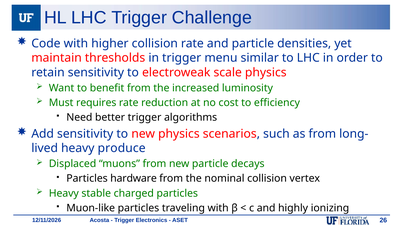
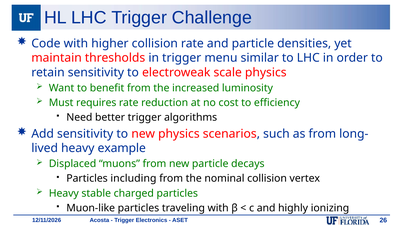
produce: produce -> example (122, 148)
hardware: hardware -> including (133, 179)
